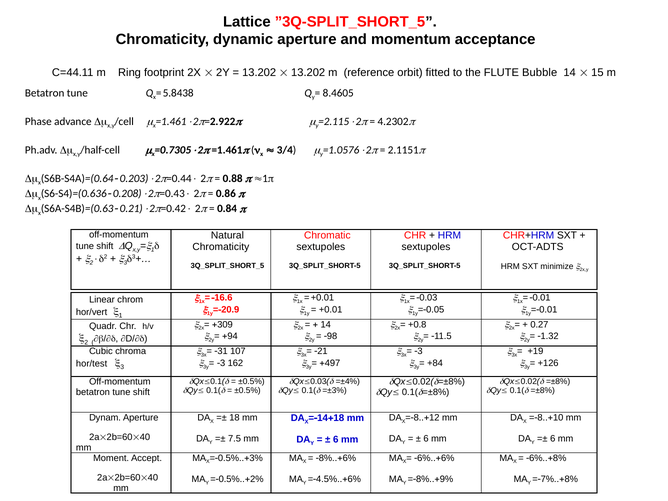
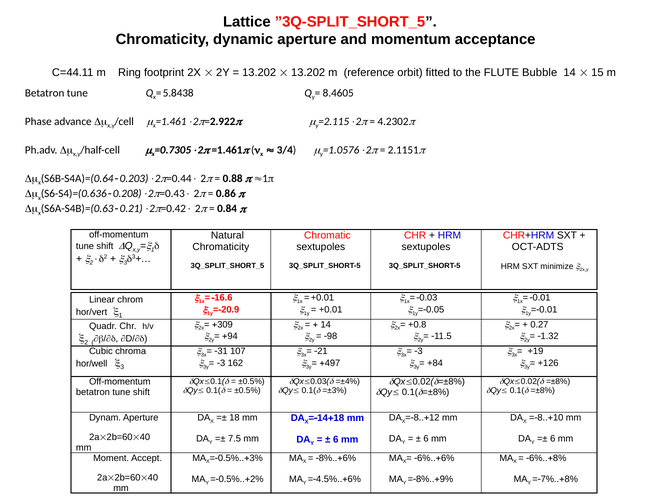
hor/test: hor/test -> hor/well (92, 363)
